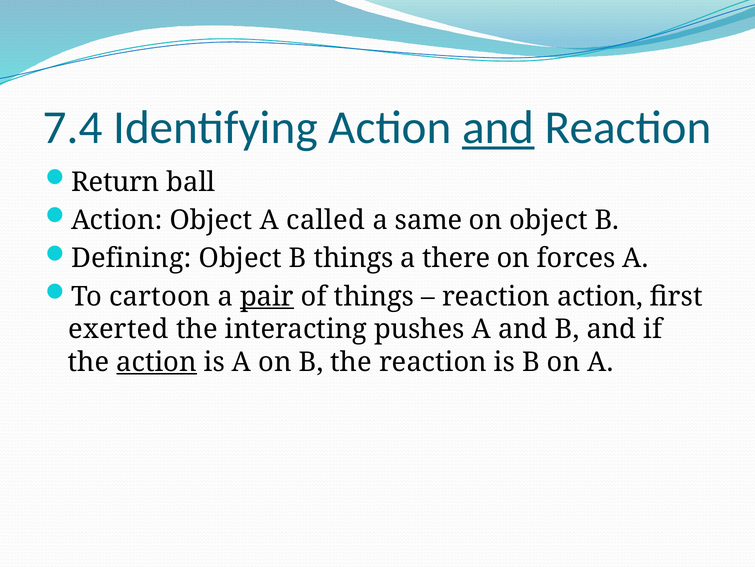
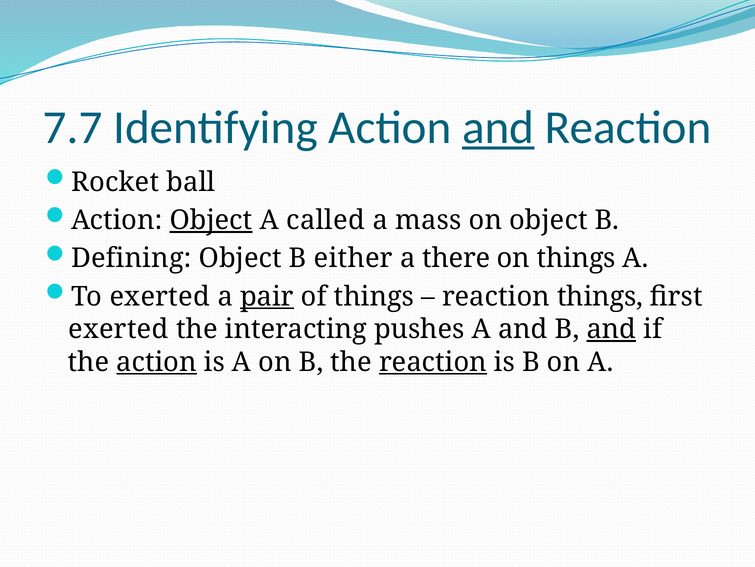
7.4: 7.4 -> 7.7 (73, 127)
Return: Return -> Rocket (115, 182)
Object underline: none -> present (211, 220)
same: same -> mass (428, 220)
B things: things -> either (353, 258)
on forces: forces -> things (576, 258)
To cartoon: cartoon -> exerted (160, 296)
reaction action: action -> things (600, 296)
and underline: none -> present (611, 329)
reaction underline: none -> present (433, 362)
